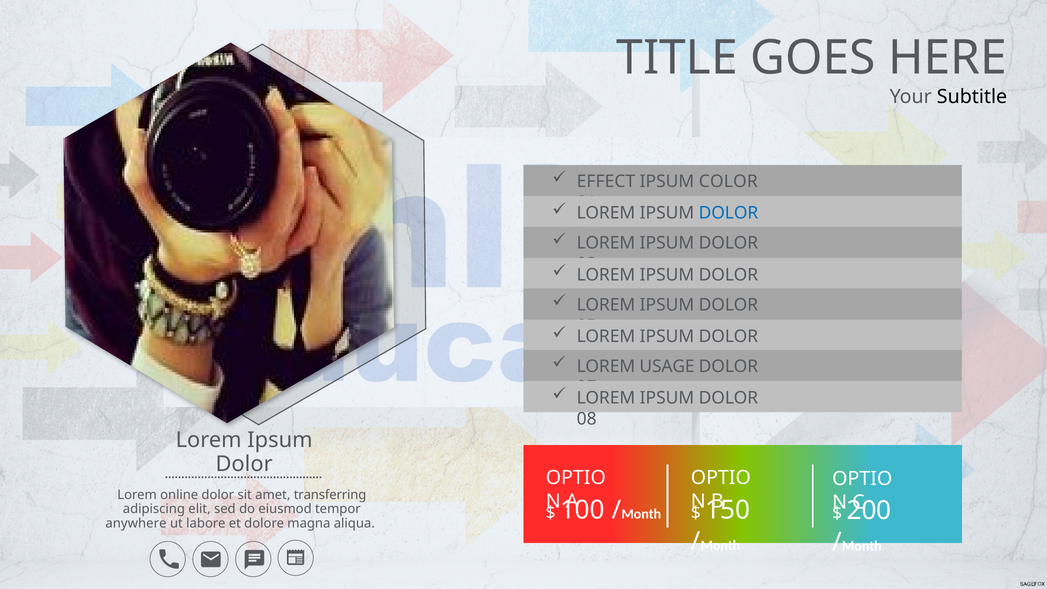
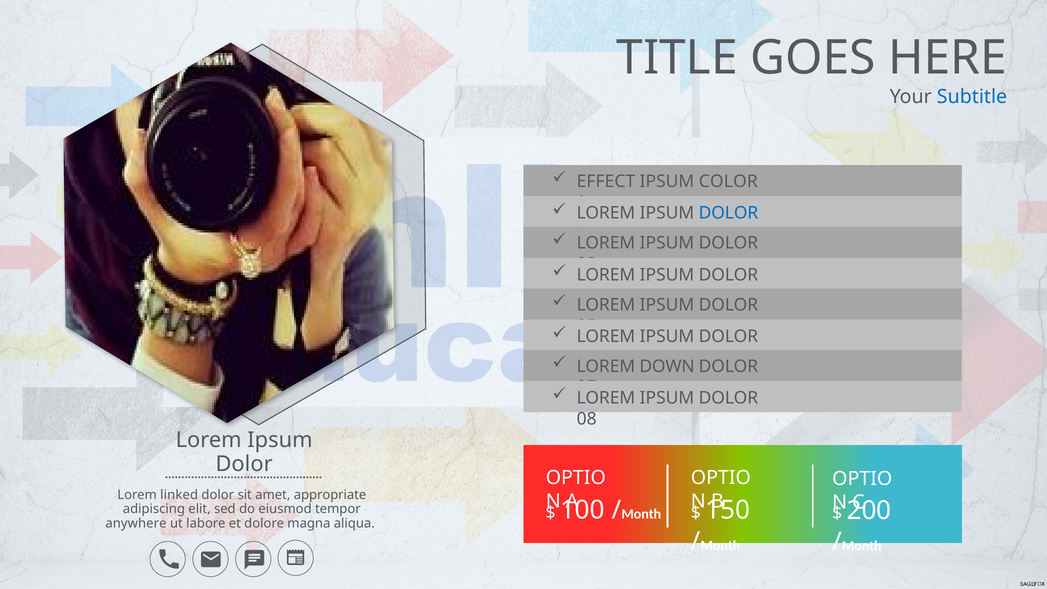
Subtitle colour: black -> blue (972, 97)
USAGE: USAGE -> DOWN (667, 366)
online: online -> linked (179, 495)
transferring: transferring -> appropriate (330, 495)
